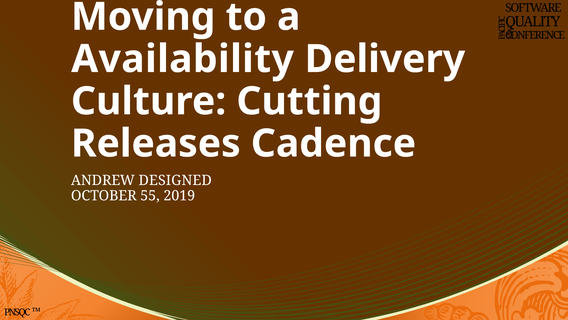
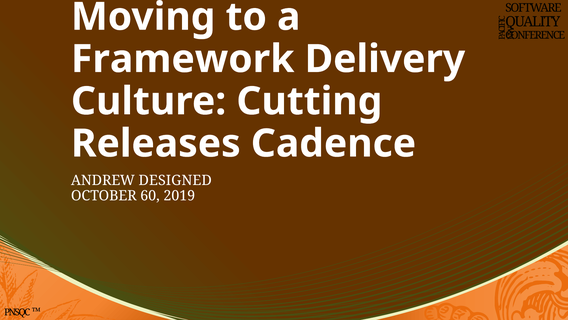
Availability: Availability -> Framework (183, 59)
55: 55 -> 60 (150, 195)
